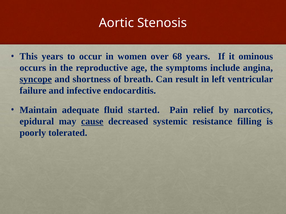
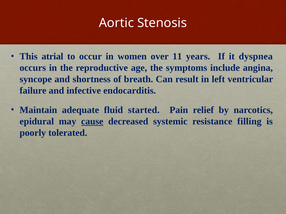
This years: years -> atrial (52, 57)
68: 68 -> 11 (177, 57)
ominous: ominous -> dyspnea (256, 57)
syncope underline: present -> none (36, 79)
